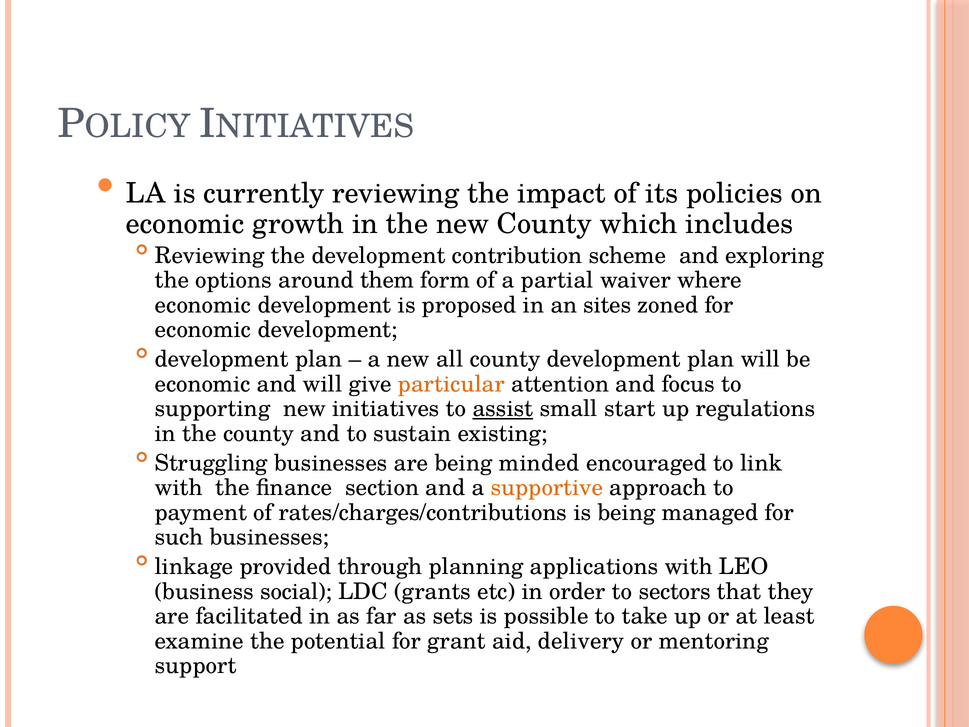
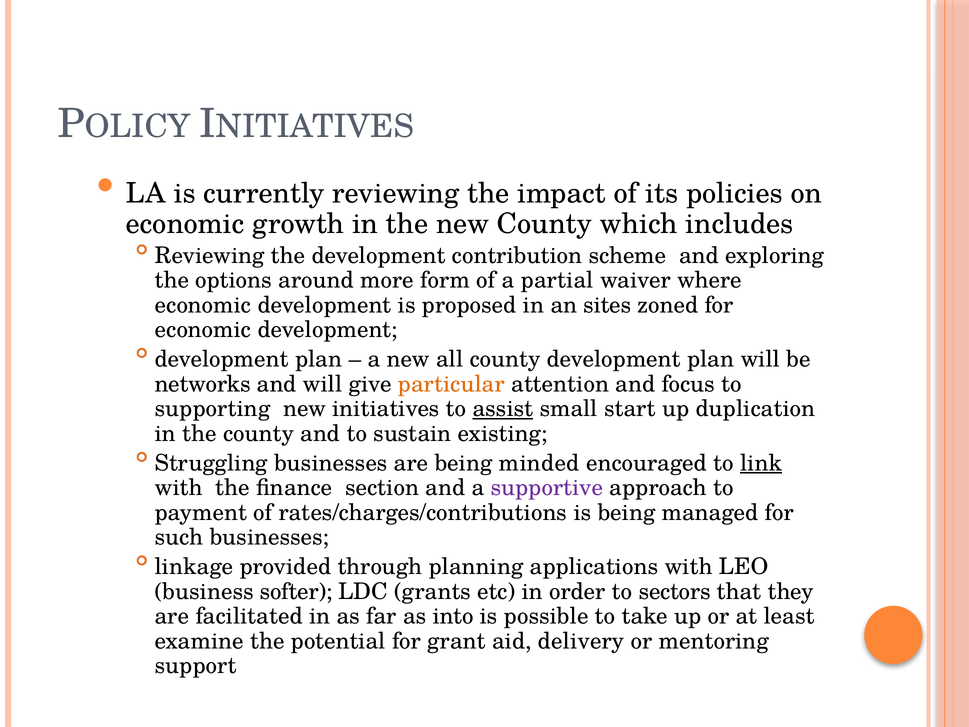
them: them -> more (387, 280)
economic: economic -> networks (203, 384)
regulations: regulations -> duplication (755, 409)
link underline: none -> present (761, 463)
supportive colour: orange -> purple (547, 488)
social: social -> softer (296, 591)
sets: sets -> into (453, 616)
